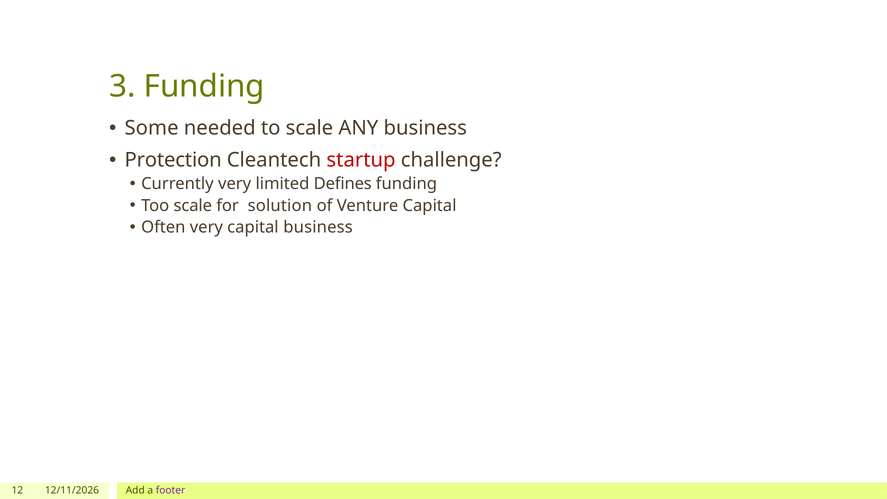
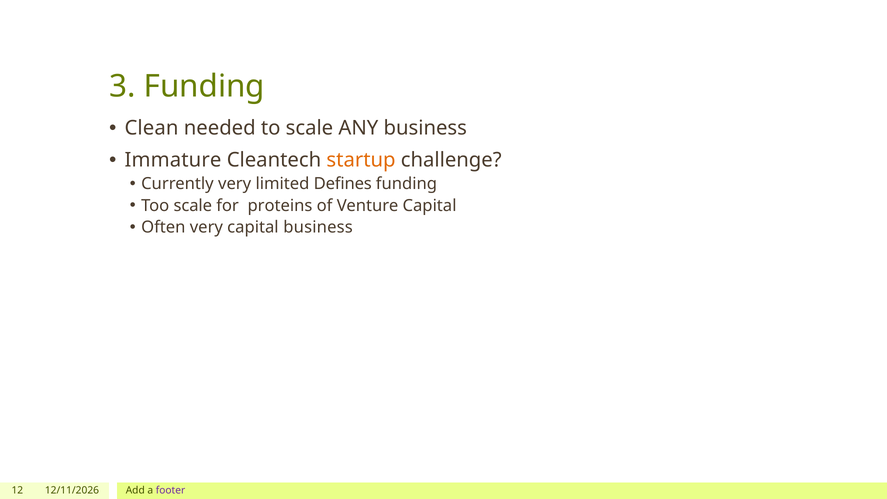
Some: Some -> Clean (152, 128)
Protection: Protection -> Immature (173, 160)
startup colour: red -> orange (361, 160)
solution: solution -> proteins (280, 206)
